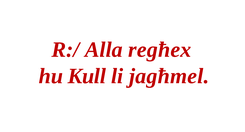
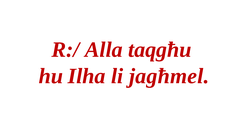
regħex: regħex -> taqgħu (160, 50)
Kull: Kull -> Ilha (87, 76)
